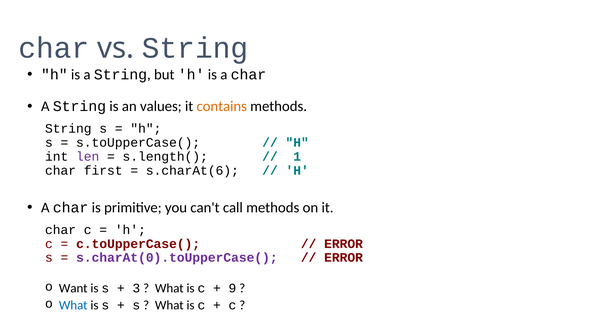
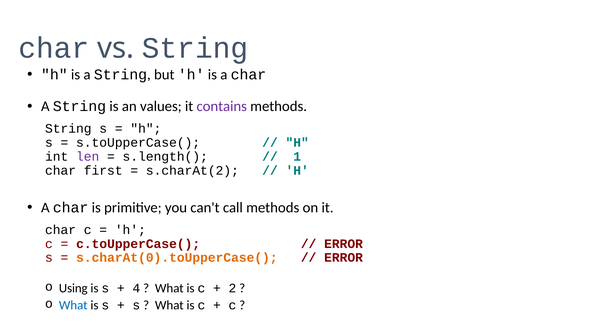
contains colour: orange -> purple (222, 106)
s.charAt(6: s.charAt(6 -> s.charAt(2 (192, 170)
s.charAt(0).toUpperCase( colour: purple -> orange (177, 257)
Want: Want -> Using (73, 288)
3: 3 -> 4 (136, 288)
9: 9 -> 2 (232, 288)
